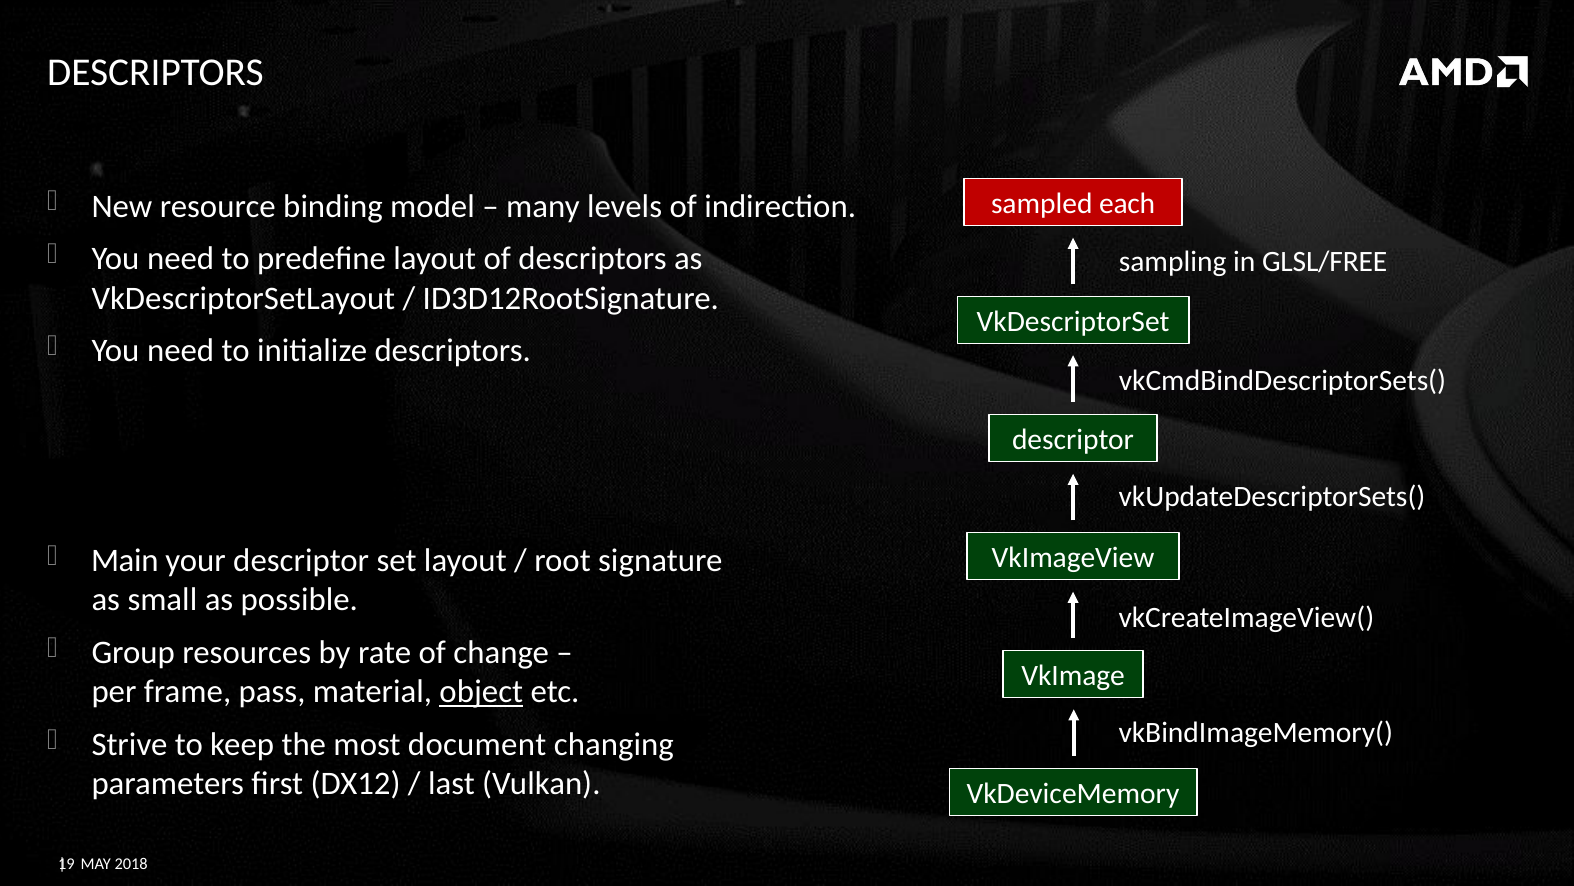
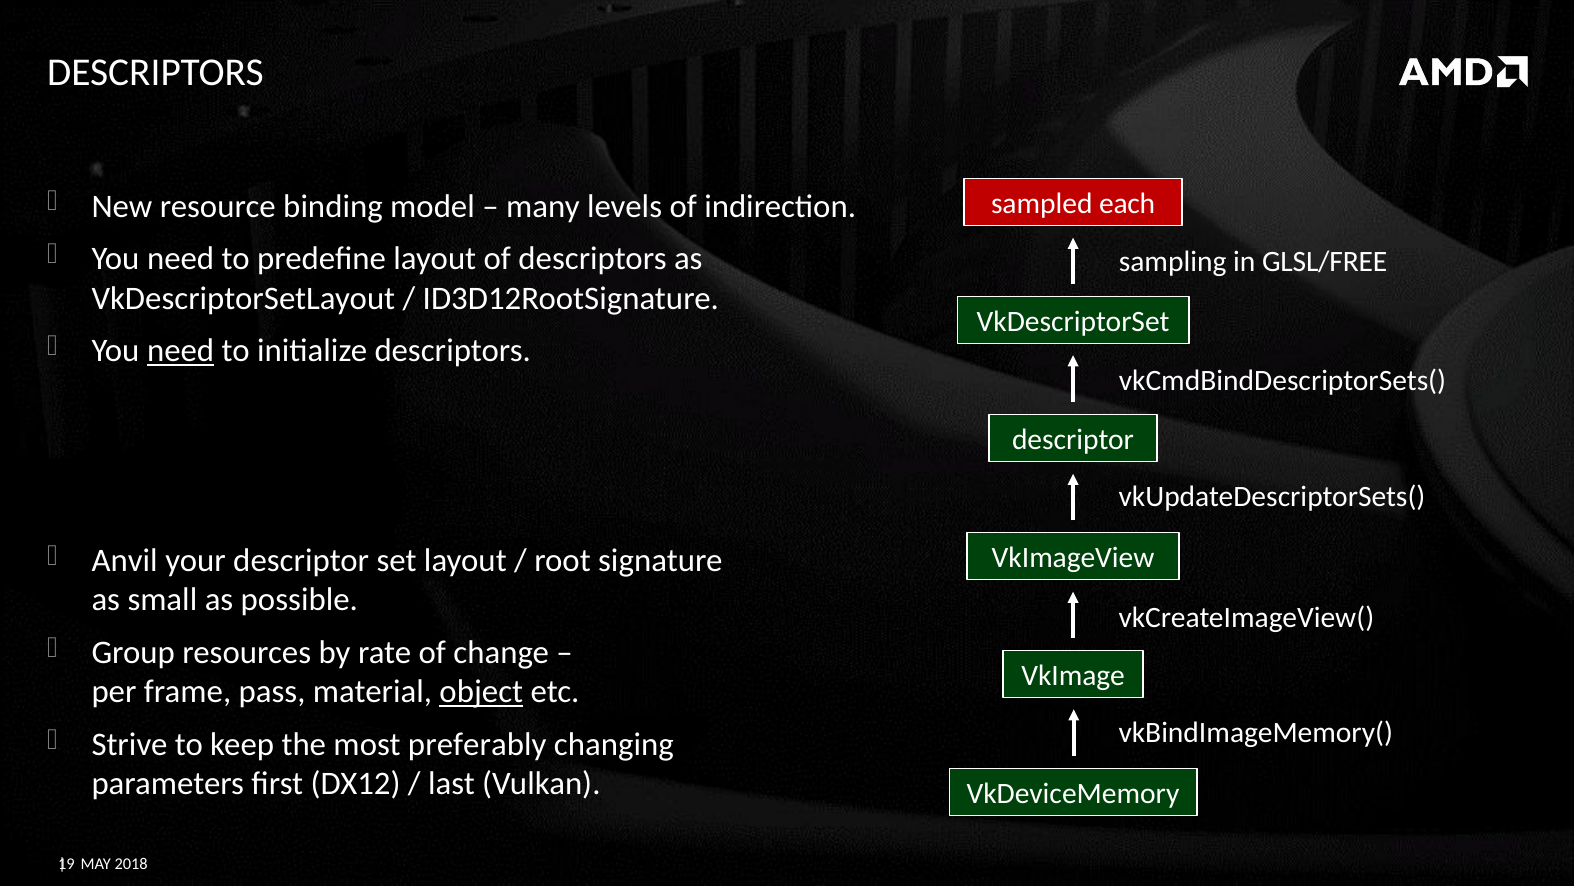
need underline: none -> present (181, 351)
Main: Main -> Anvil (125, 561)
document: document -> preferably (477, 744)
